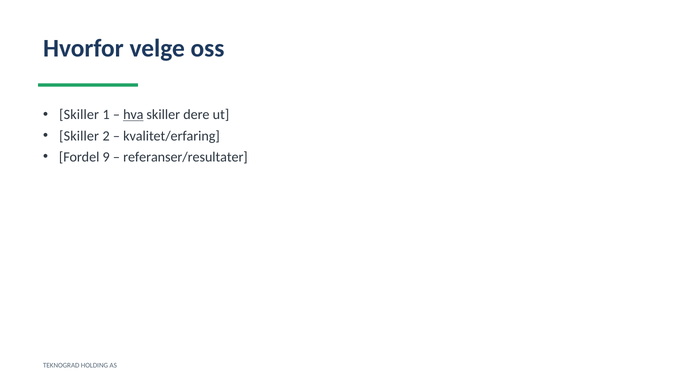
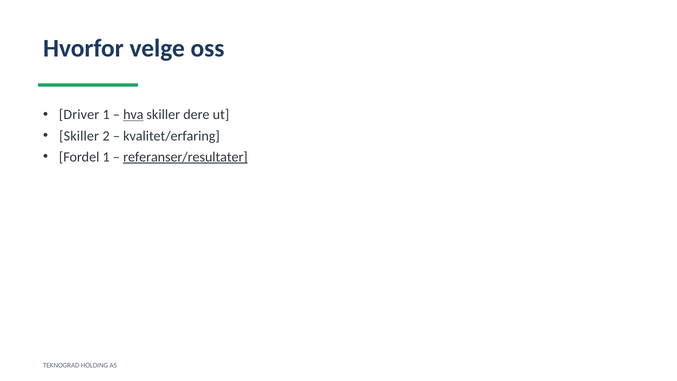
Skiller: Skiller -> Driver (79, 115)
Fordel 9: 9 -> 1 (106, 157)
referanser/resultater underline: none -> present (185, 157)
